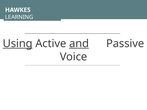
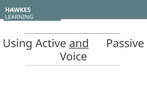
Using underline: present -> none (18, 44)
